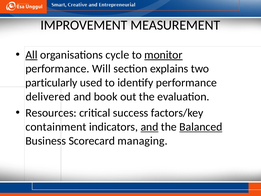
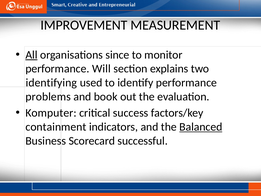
cycle: cycle -> since (117, 55)
monitor underline: present -> none (163, 55)
particularly: particularly -> identifying (51, 83)
delivered: delivered -> problems (48, 97)
Resources: Resources -> Komputer (51, 113)
and underline: present -> none (149, 127)
managing: managing -> successful (143, 141)
